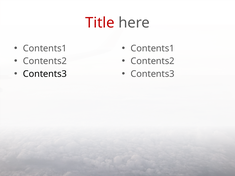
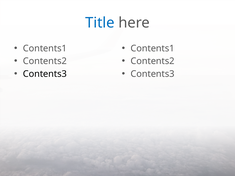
Title colour: red -> blue (100, 23)
